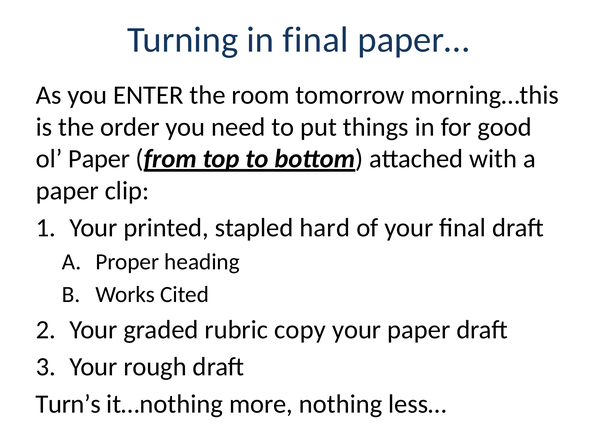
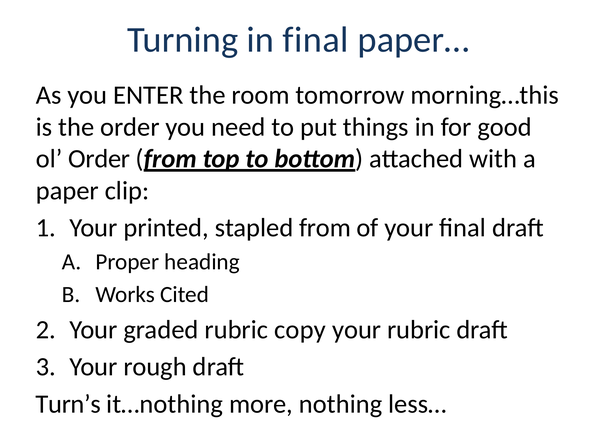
ol Paper: Paper -> Order (99, 159)
stapled hard: hard -> from (325, 228)
your paper: paper -> rubric (419, 330)
